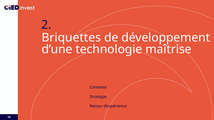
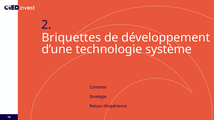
maîtrise: maîtrise -> système (169, 49)
